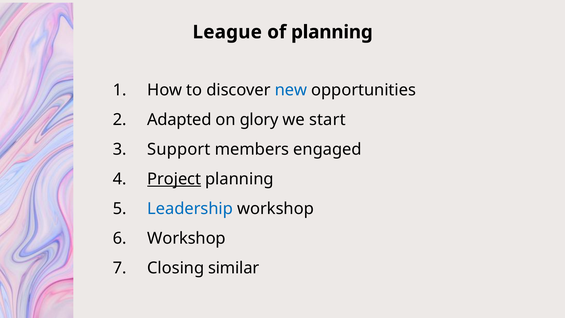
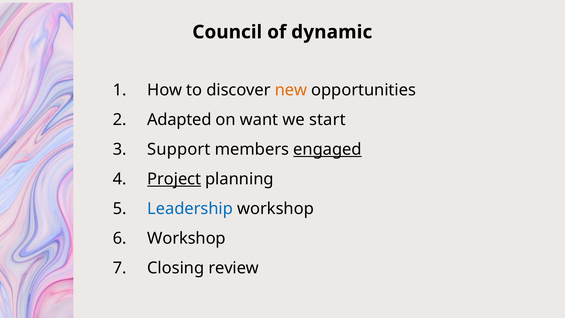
League: League -> Council (227, 32)
of planning: planning -> dynamic (332, 32)
new colour: blue -> orange (291, 90)
glory: glory -> want (259, 120)
engaged underline: none -> present (327, 149)
similar: similar -> review (234, 268)
